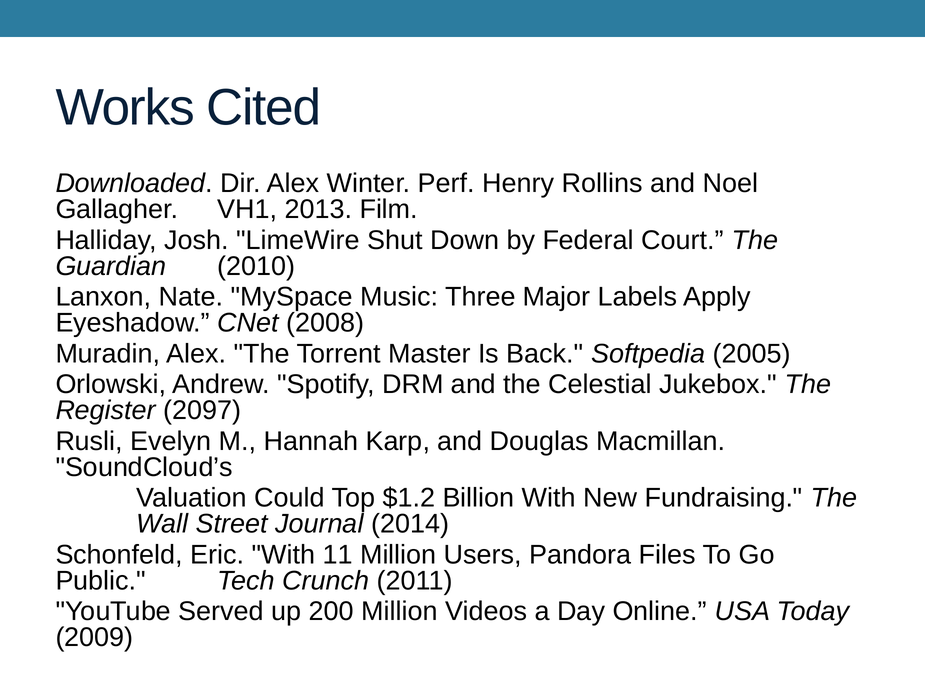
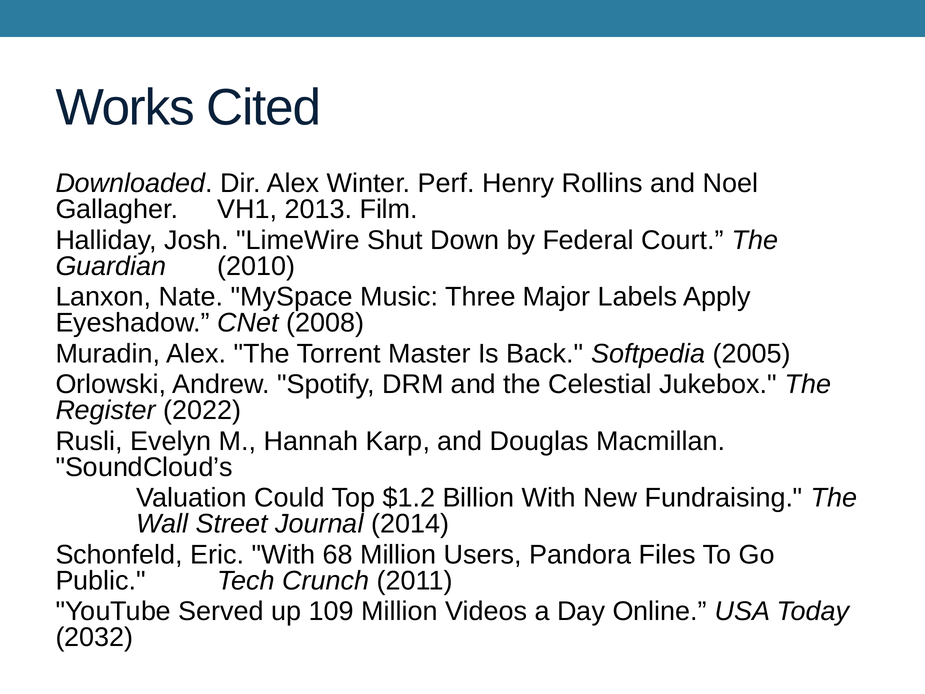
2097: 2097 -> 2022 (202, 410)
11: 11 -> 68 (338, 555)
200: 200 -> 109 (331, 611)
2009: 2009 -> 2032 (94, 637)
